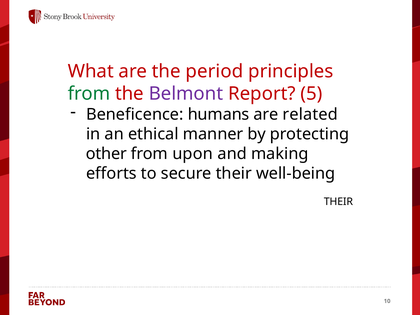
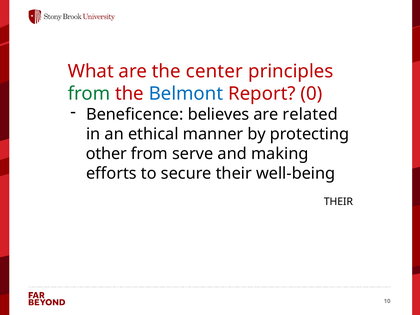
period: period -> center (214, 71)
Belmont colour: purple -> blue (186, 94)
5: 5 -> 0 (311, 94)
humans: humans -> believes (219, 115)
upon: upon -> serve (193, 154)
